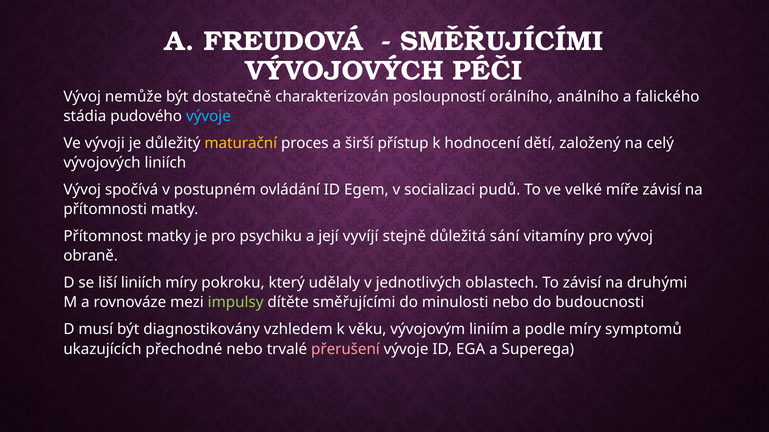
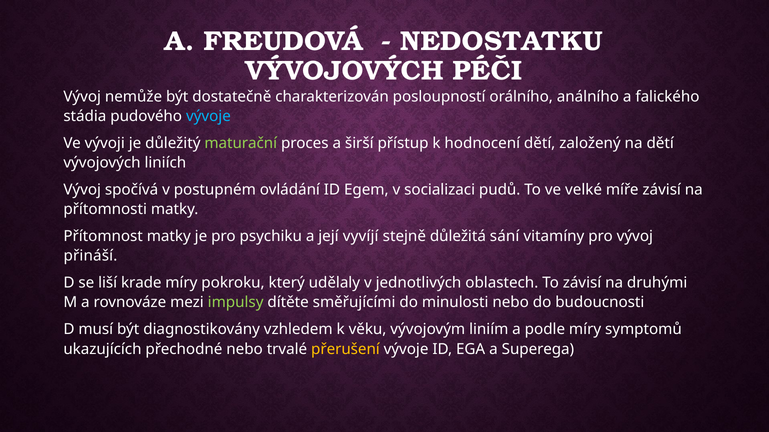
SMĚŘUJÍCÍMI: SMĚŘUJÍCÍMI -> NEDOSTATKU (502, 41)
maturační colour: yellow -> light green (241, 143)
na celý: celý -> dětí (660, 143)
obraně: obraně -> přináší (90, 256)
liší liniích: liniích -> krade (141, 283)
přerušení colour: pink -> yellow (345, 349)
